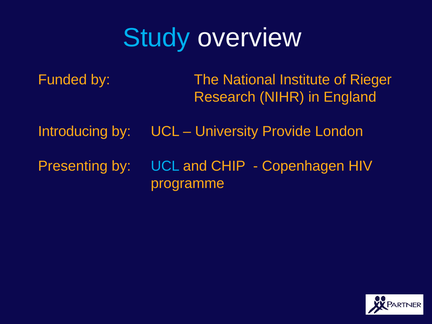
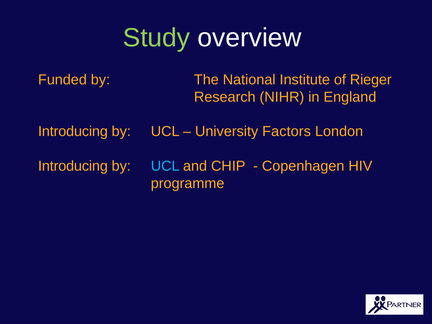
Study colour: light blue -> light green (156, 38)
Provide: Provide -> Factors (287, 132)
Presenting: Presenting -> Introducing (73, 166)
